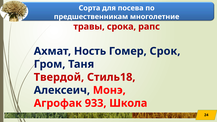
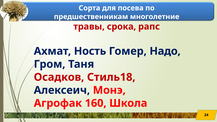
Срок: Срок -> Надо (165, 51)
Твердой: Твердой -> Осадков (59, 77)
933: 933 -> 160 (96, 103)
